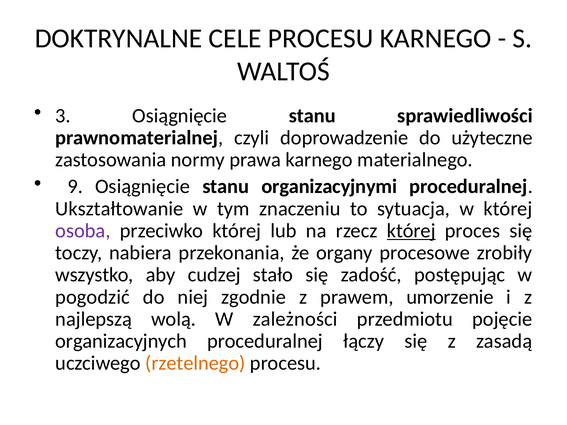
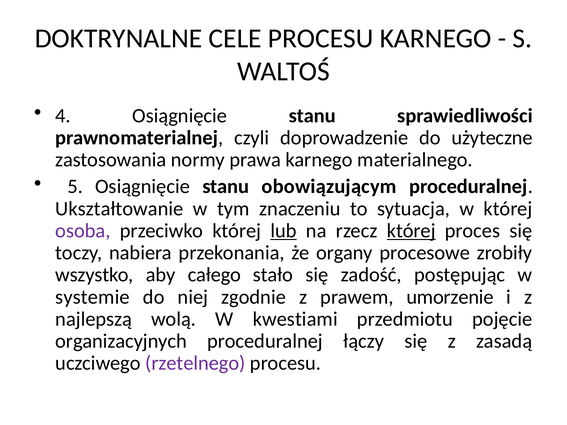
3: 3 -> 4 (63, 116)
9: 9 -> 5 (75, 187)
organizacyjnymi: organizacyjnymi -> obowiązującym (329, 187)
lub underline: none -> present (284, 231)
cudzej: cudzej -> całego (214, 275)
pogodzić: pogodzić -> systemie (93, 297)
zależności: zależności -> kwestiami (295, 319)
rzetelnego colour: orange -> purple (195, 363)
